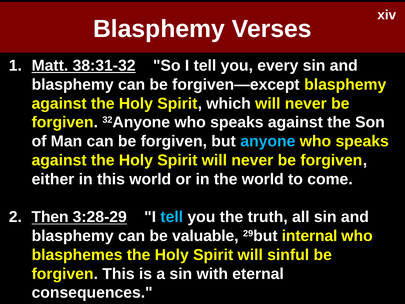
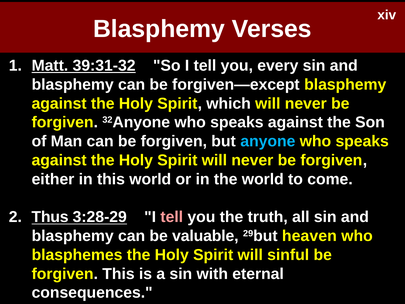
38:31-32: 38:31-32 -> 39:31-32 (104, 66)
Then: Then -> Thus (50, 217)
tell colour: light blue -> pink (172, 217)
internal: internal -> heaven (309, 236)
